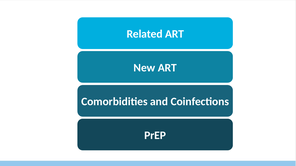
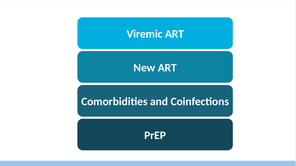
Related: Related -> Viremic (145, 34)
